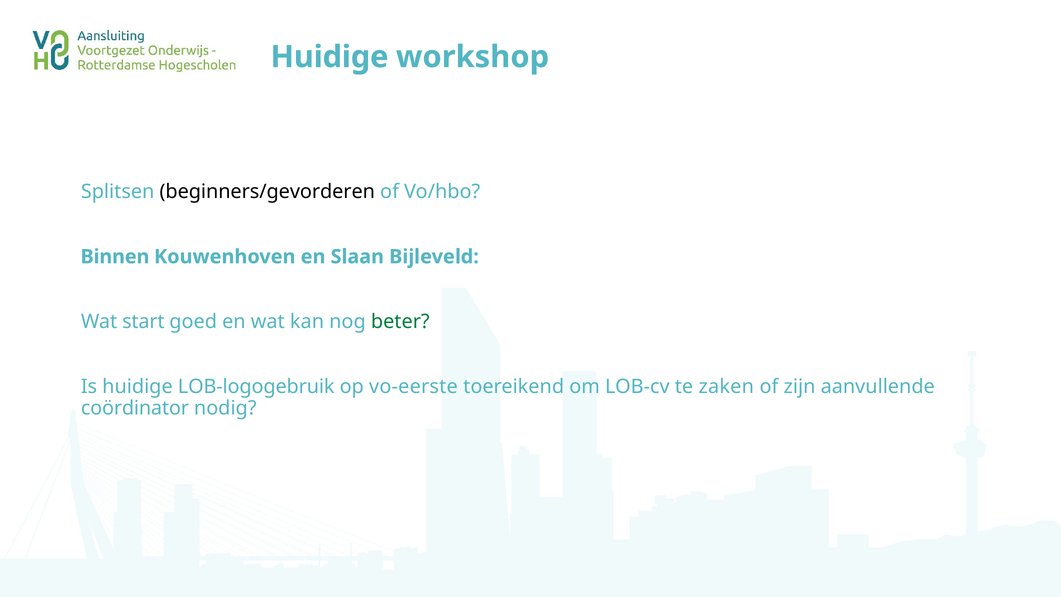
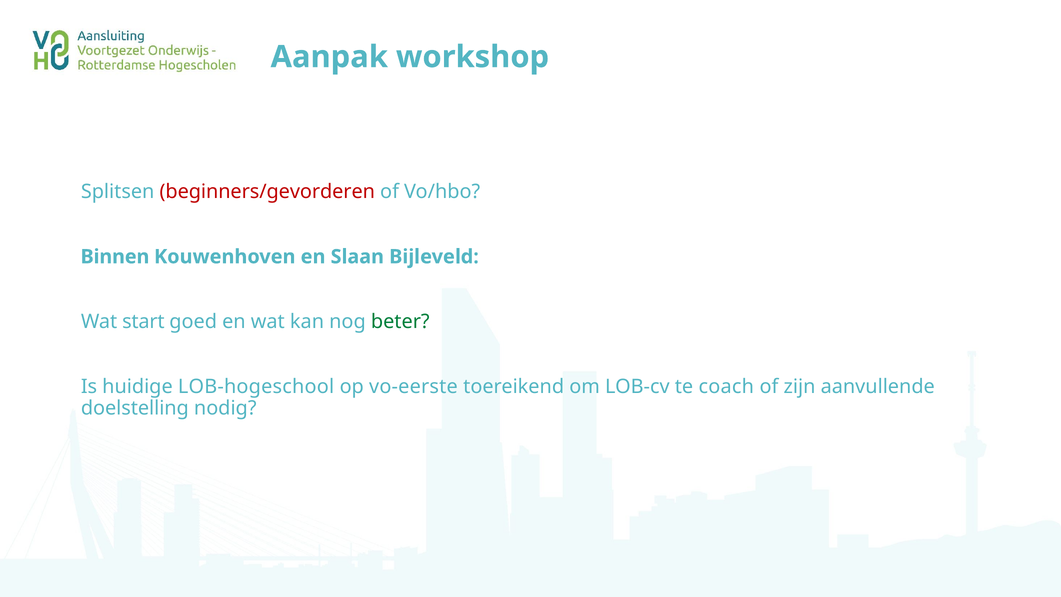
Huidige: Huidige -> Aanpak (329, 57)
beginners/gevorderen colour: black -> red (267, 192)
LOB-logogebruik: LOB-logogebruik -> LOB-hogeschool (256, 387)
zaken: zaken -> coach (726, 387)
coördinator: coördinator -> doelstelling (135, 408)
